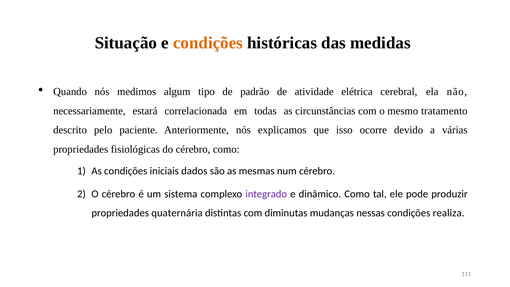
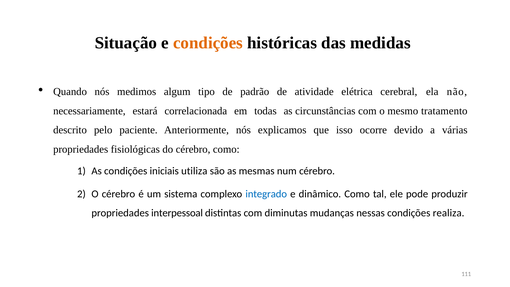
dados: dados -> utiliza (194, 171)
integrado colour: purple -> blue (266, 194)
quaternária: quaternária -> interpessoal (177, 213)
